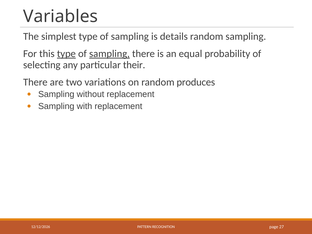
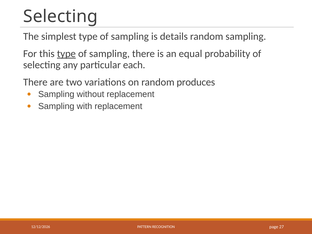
Variables: Variables -> Selecting (61, 16)
sampling underline: present -> none (109, 54)
their: their -> each (134, 65)
